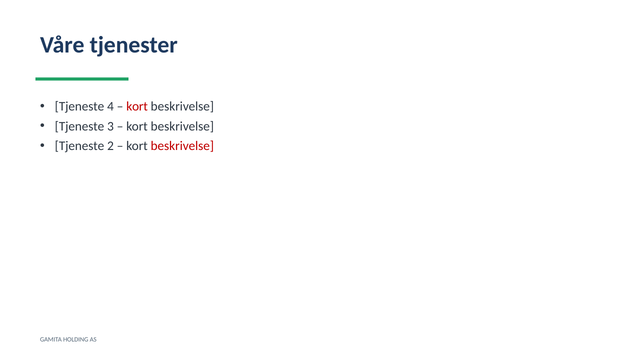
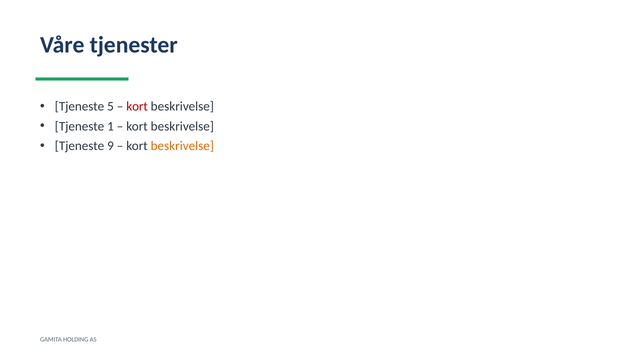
4: 4 -> 5 (110, 107)
3: 3 -> 1 (110, 126)
2: 2 -> 9 (110, 146)
beskrivelse colour: red -> orange (182, 146)
